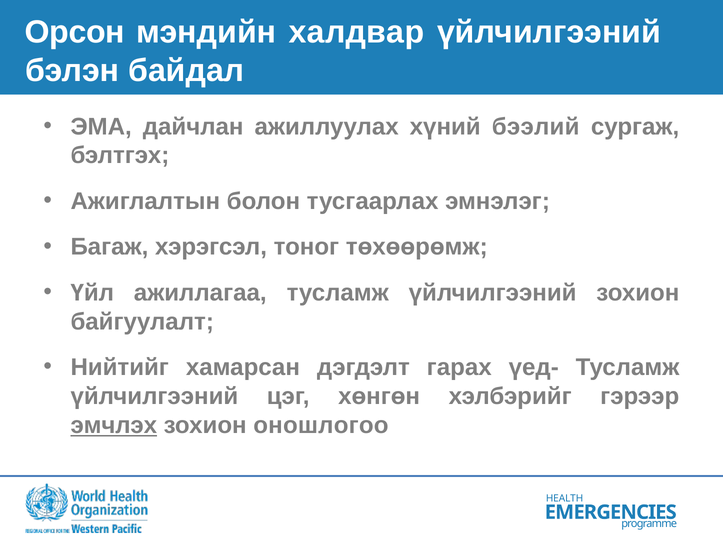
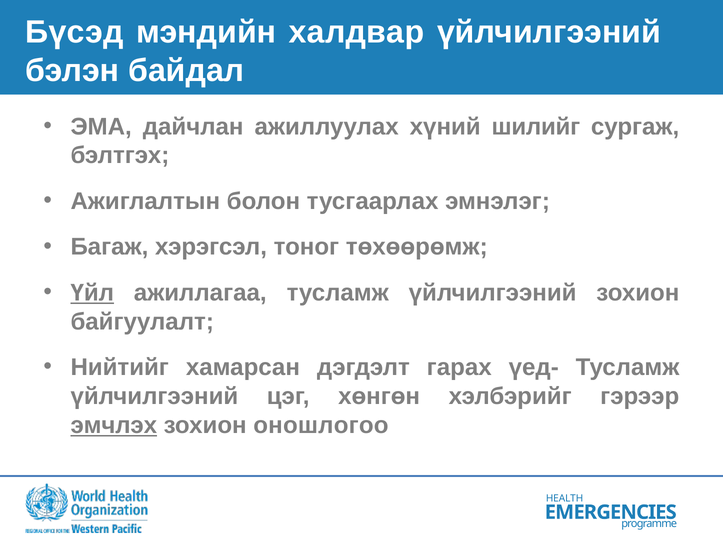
Орсон: Орсон -> Бүсэд (74, 32)
бээлий: бээлий -> шилийг (536, 127)
Үйл underline: none -> present (92, 293)
